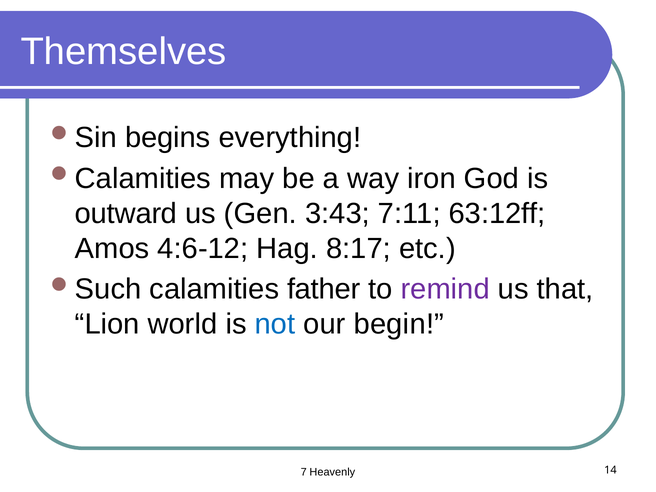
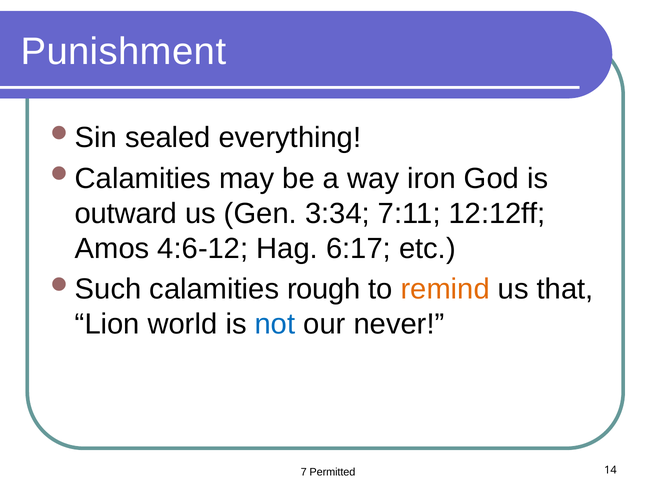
Themselves: Themselves -> Punishment (123, 52)
begins: begins -> sealed (168, 138)
3:43: 3:43 -> 3:34 (337, 213)
63:12ff: 63:12ff -> 12:12ff (497, 213)
8:17: 8:17 -> 6:17 (358, 248)
father: father -> rough (324, 289)
remind colour: purple -> orange (445, 289)
begin: begin -> never (399, 324)
Heavenly: Heavenly -> Permitted (332, 472)
